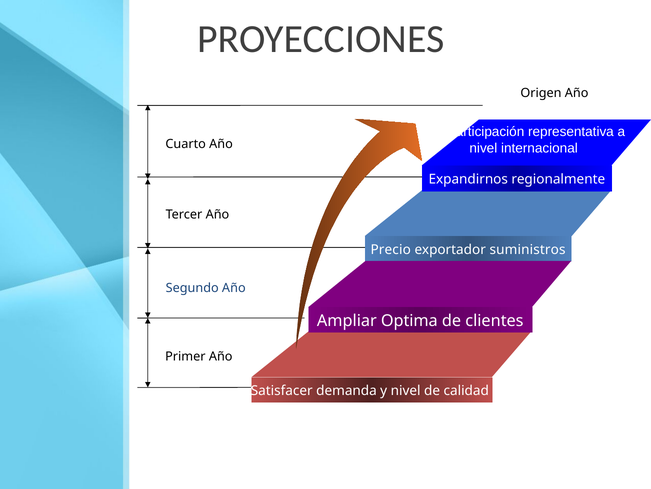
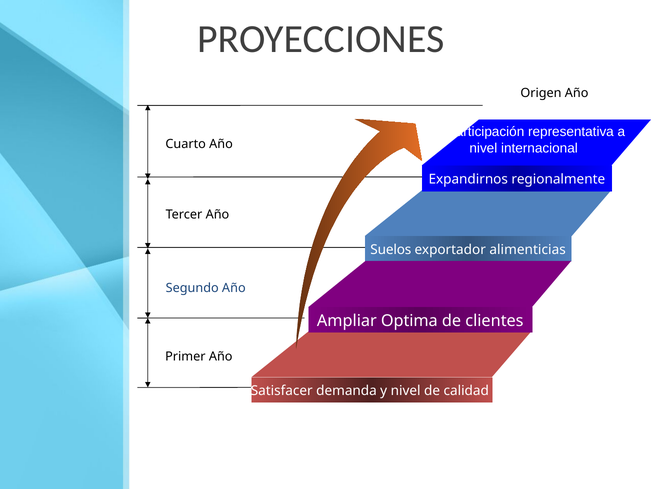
Precio: Precio -> Suelos (391, 249)
suministros: suministros -> alimenticias (528, 249)
